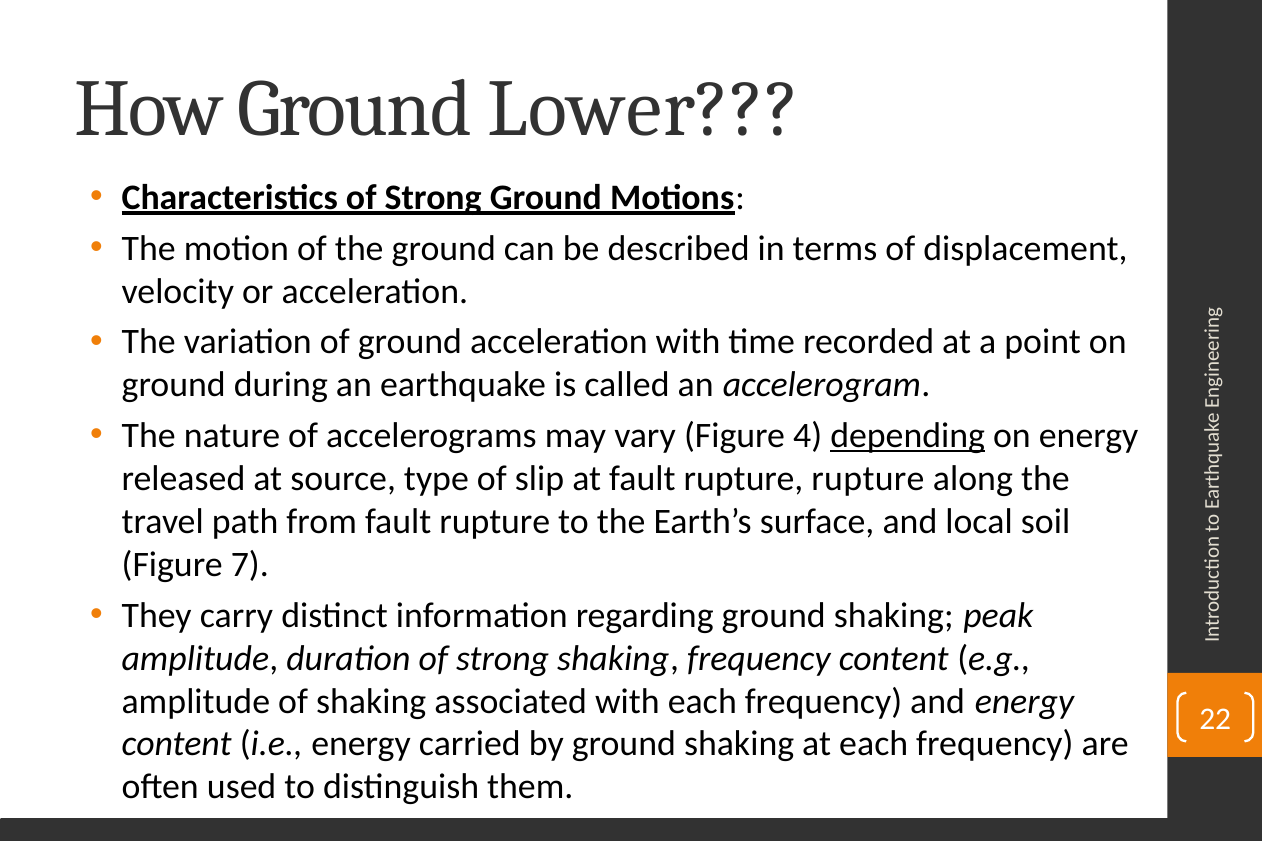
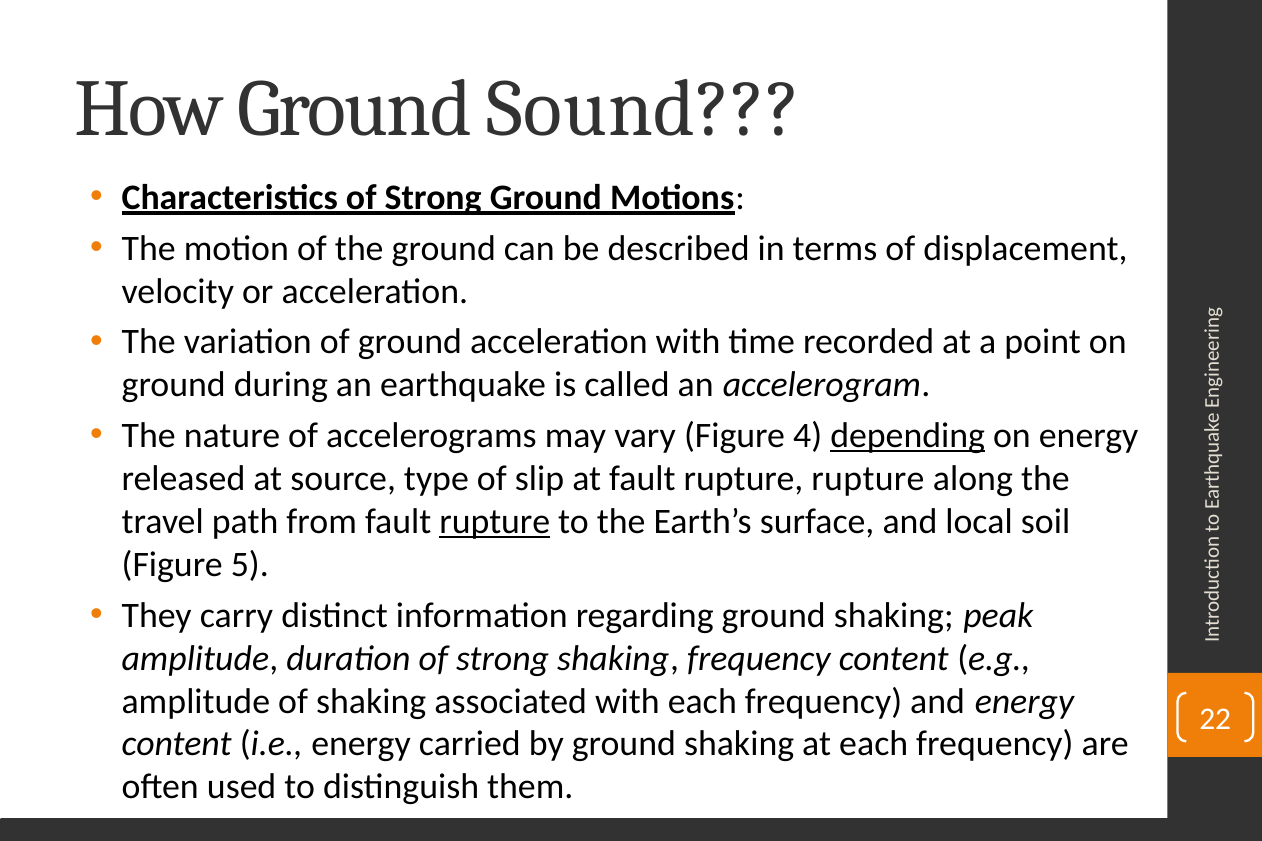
Lower: Lower -> Sound (643, 109)
rupture underline: none -> present (495, 522)
7: 7 -> 5 (250, 565)
